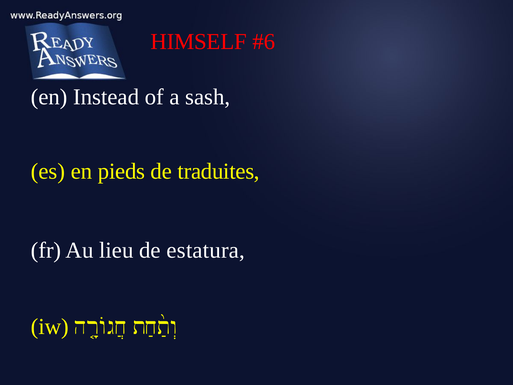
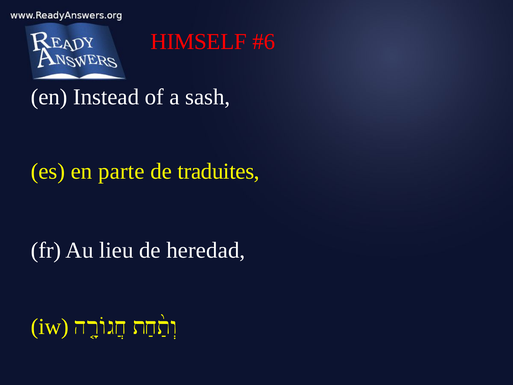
pieds: pieds -> parte (121, 171)
estatura: estatura -> heredad (206, 250)
